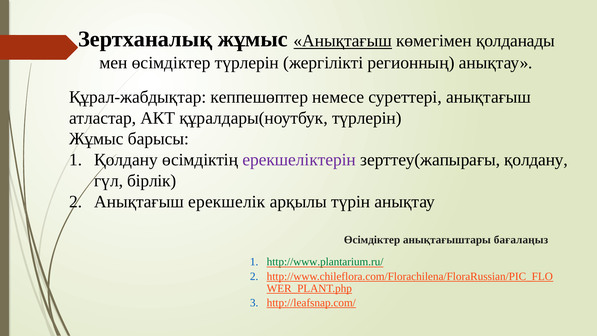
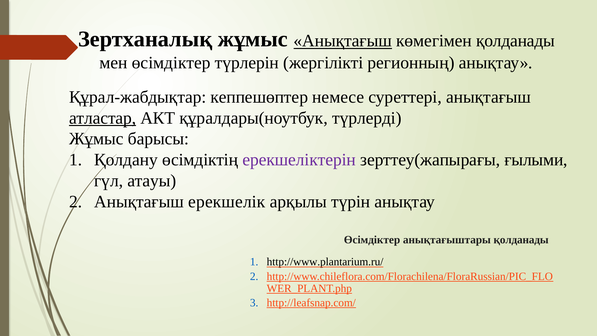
атластар underline: none -> present (103, 118)
құралдары(ноутбук түрлерін: түрлерін -> түрлерді (367, 118)
зерттеу(жапырағы қолдану: қолдану -> ғылыми (536, 160)
бірлік: бірлік -> атауы (152, 181)
анықтағыштары бағалаңыз: бағалаңыз -> қолданады (521, 240)
http://www.plantarium.ru/ colour: green -> black (325, 262)
